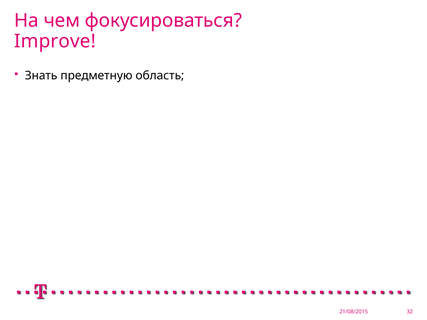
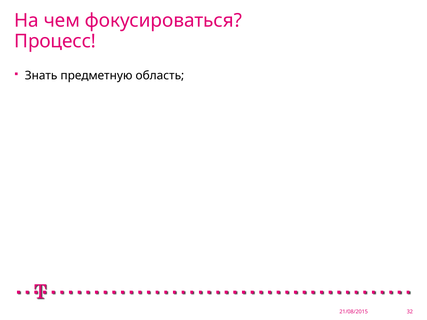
Improve: Improve -> Процесс (55, 41)
